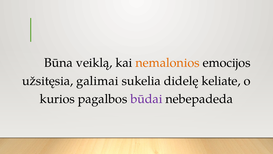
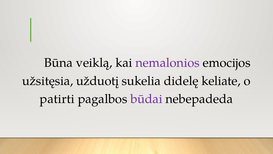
nemalonios colour: orange -> purple (168, 63)
galimai: galimai -> užduotį (97, 81)
kurios: kurios -> patirti (57, 99)
